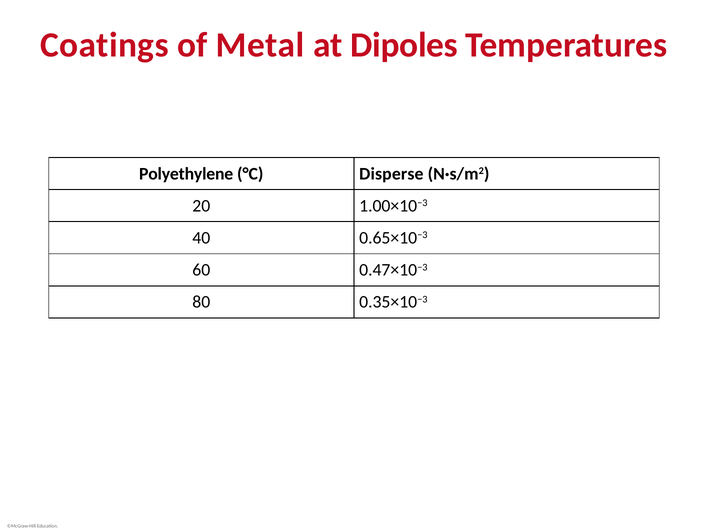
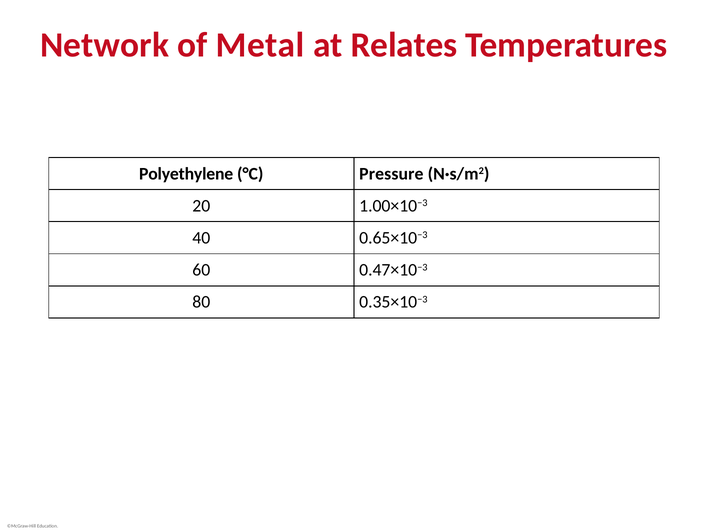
Coatings: Coatings -> Network (105, 45)
Dipoles: Dipoles -> Relates (404, 45)
Disperse: Disperse -> Pressure (391, 174)
